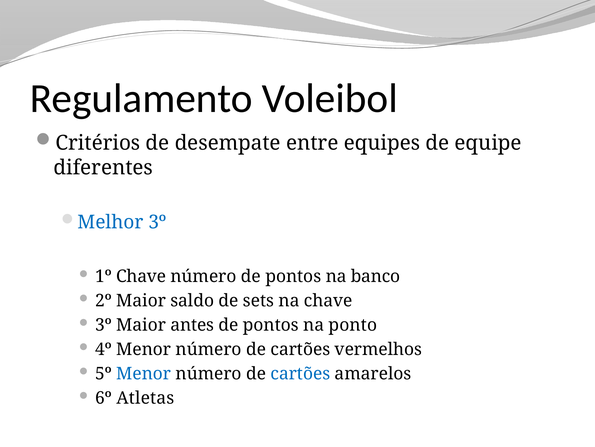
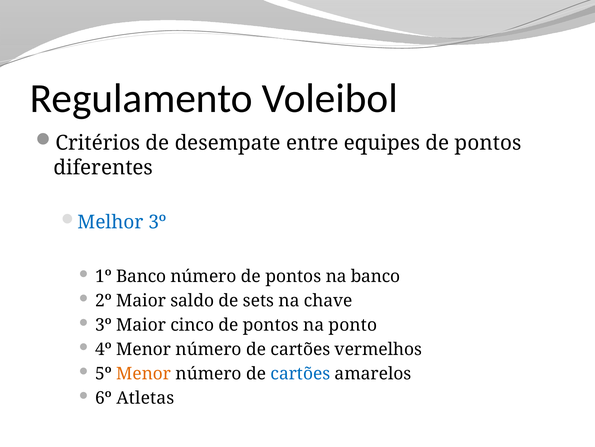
equipes de equipe: equipe -> pontos (488, 143)
1º Chave: Chave -> Banco (141, 276)
antes: antes -> cinco (192, 325)
Menor colour: blue -> orange (144, 373)
